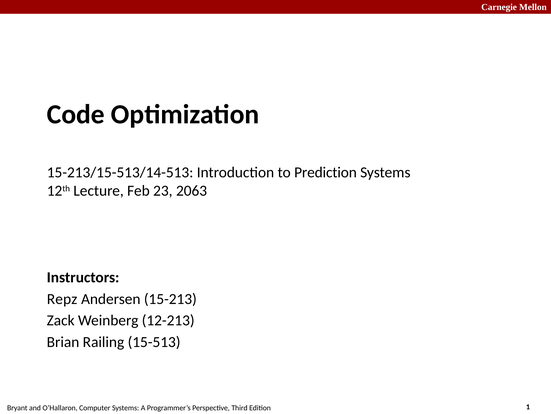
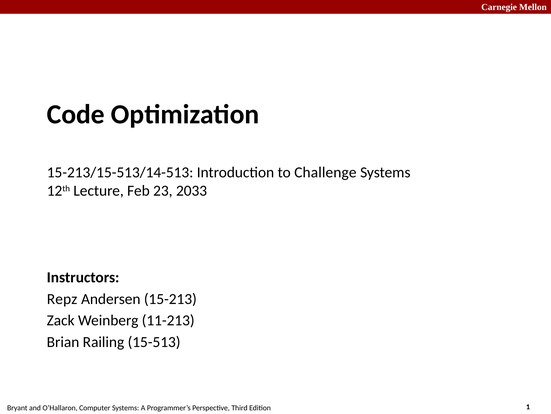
Prediction: Prediction -> Challenge (325, 172)
2063: 2063 -> 2033 (192, 191)
12-213: 12-213 -> 11-213 (168, 320)
